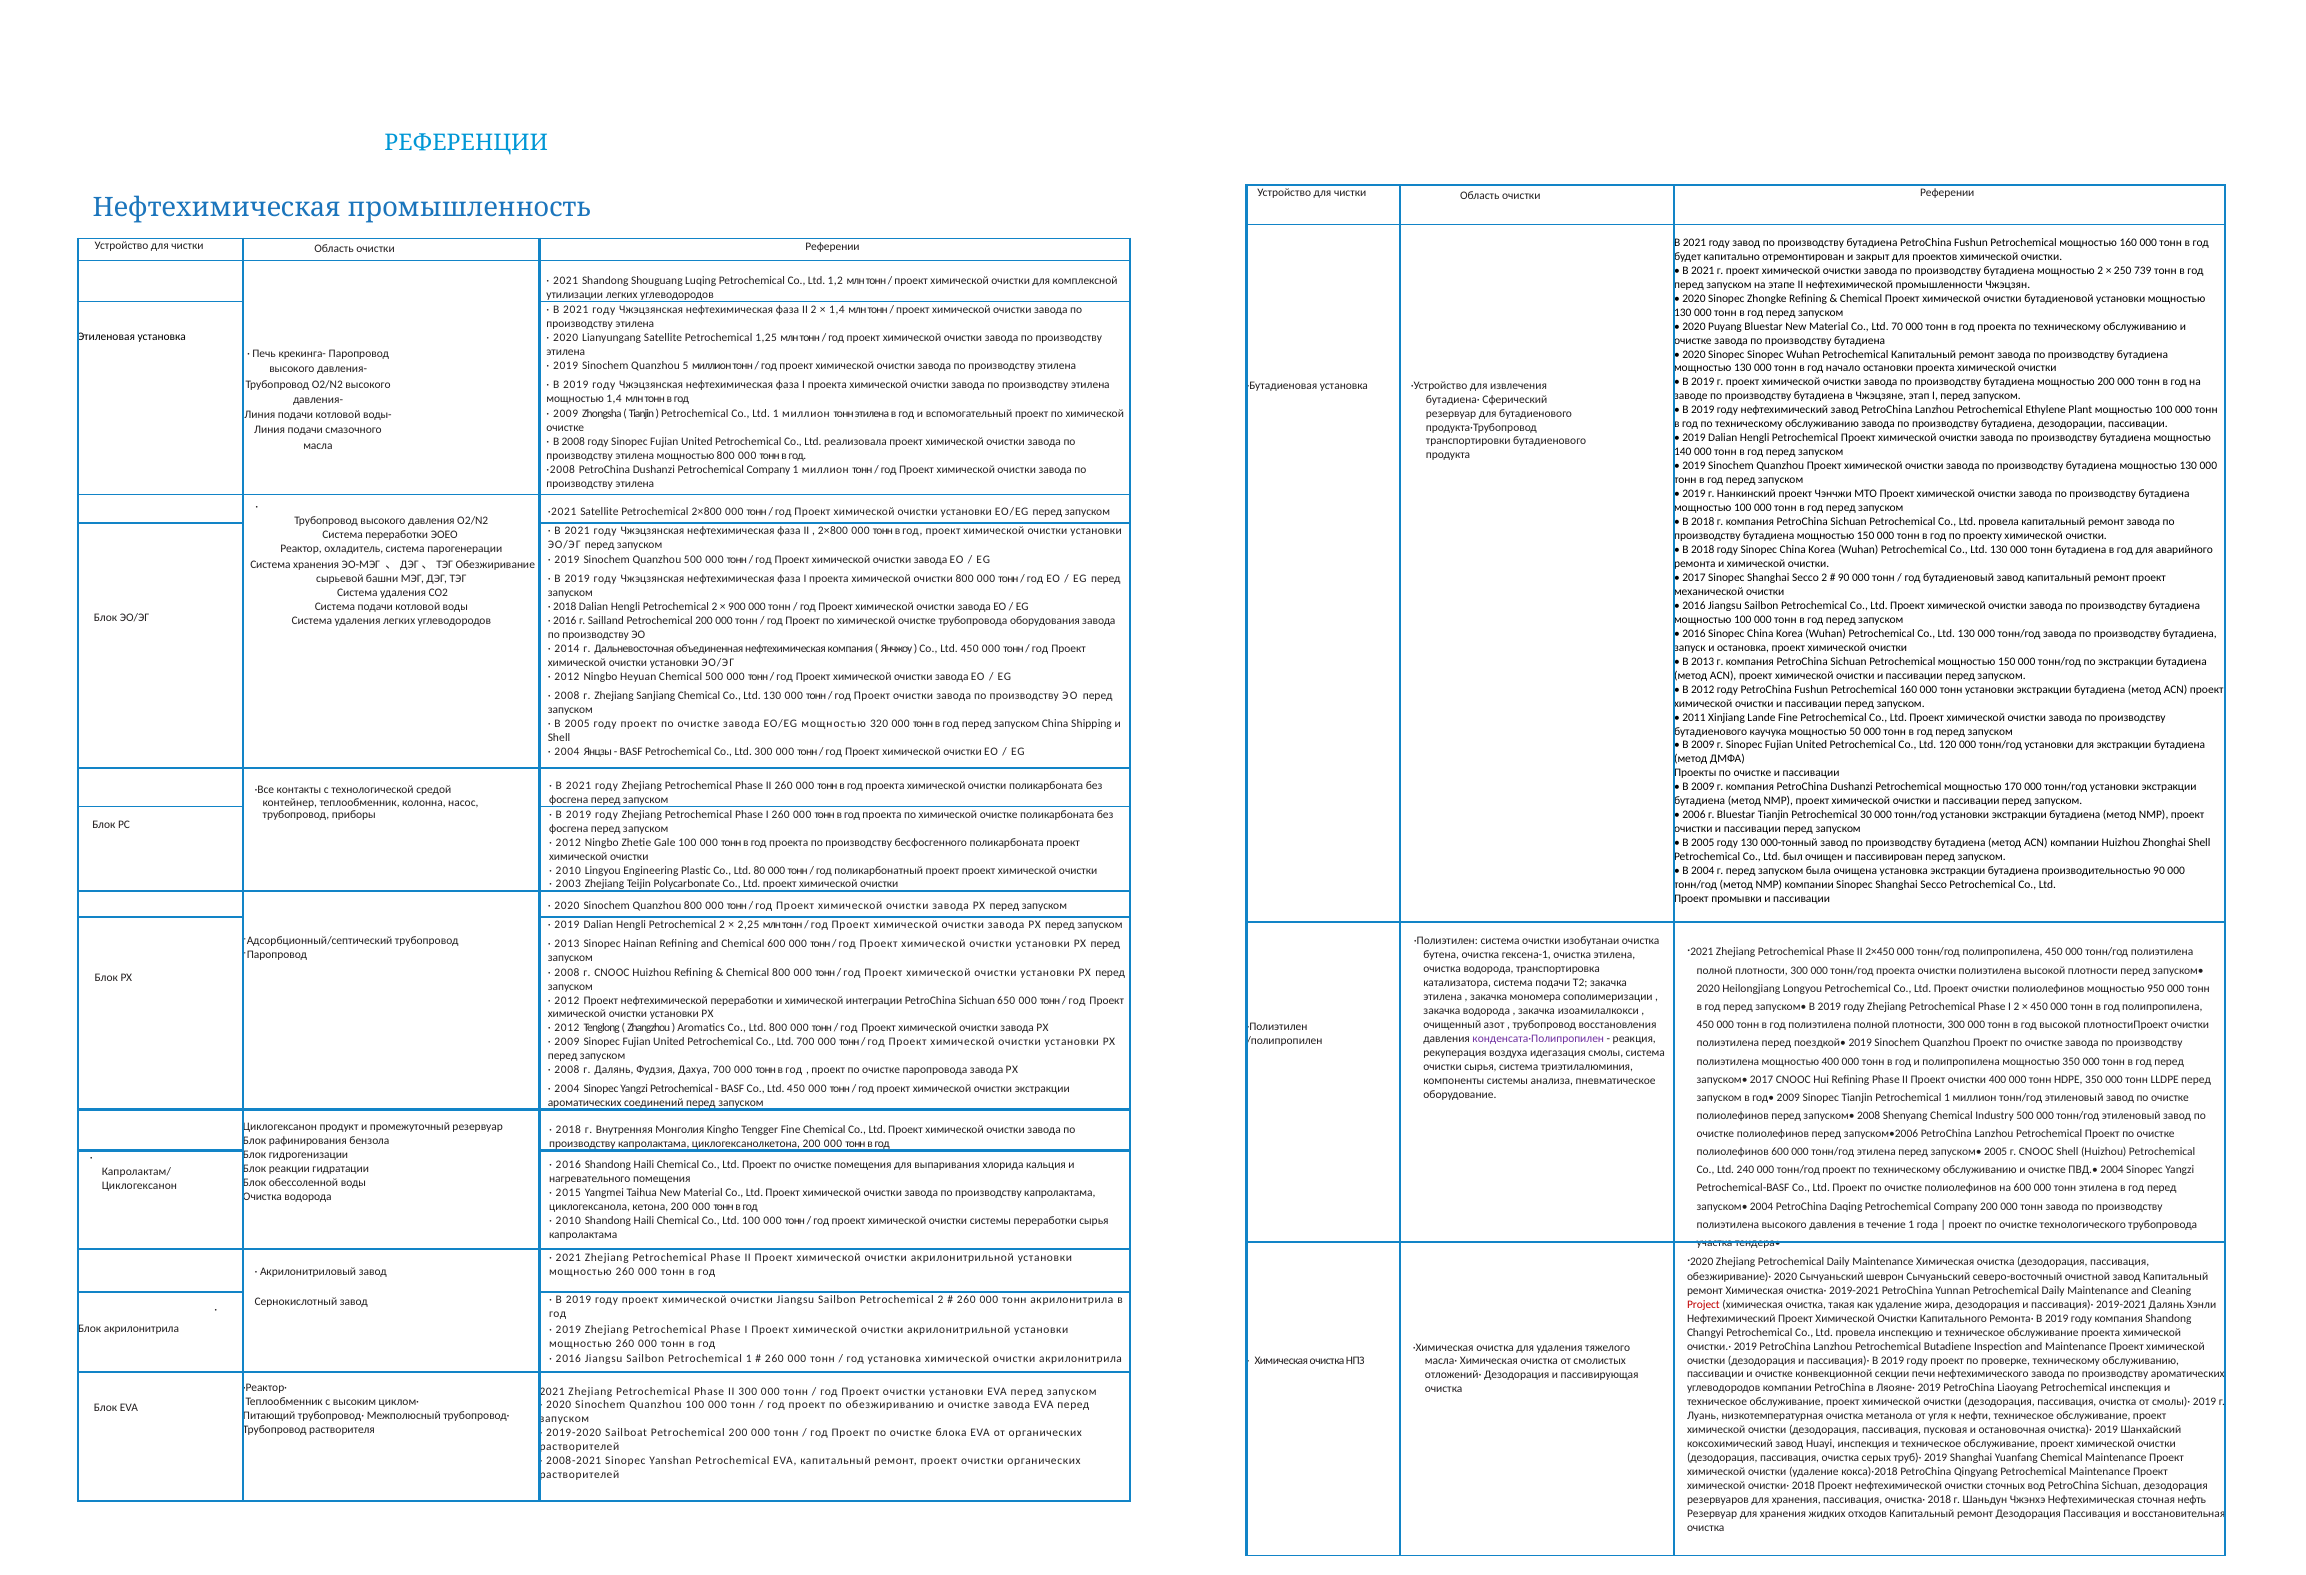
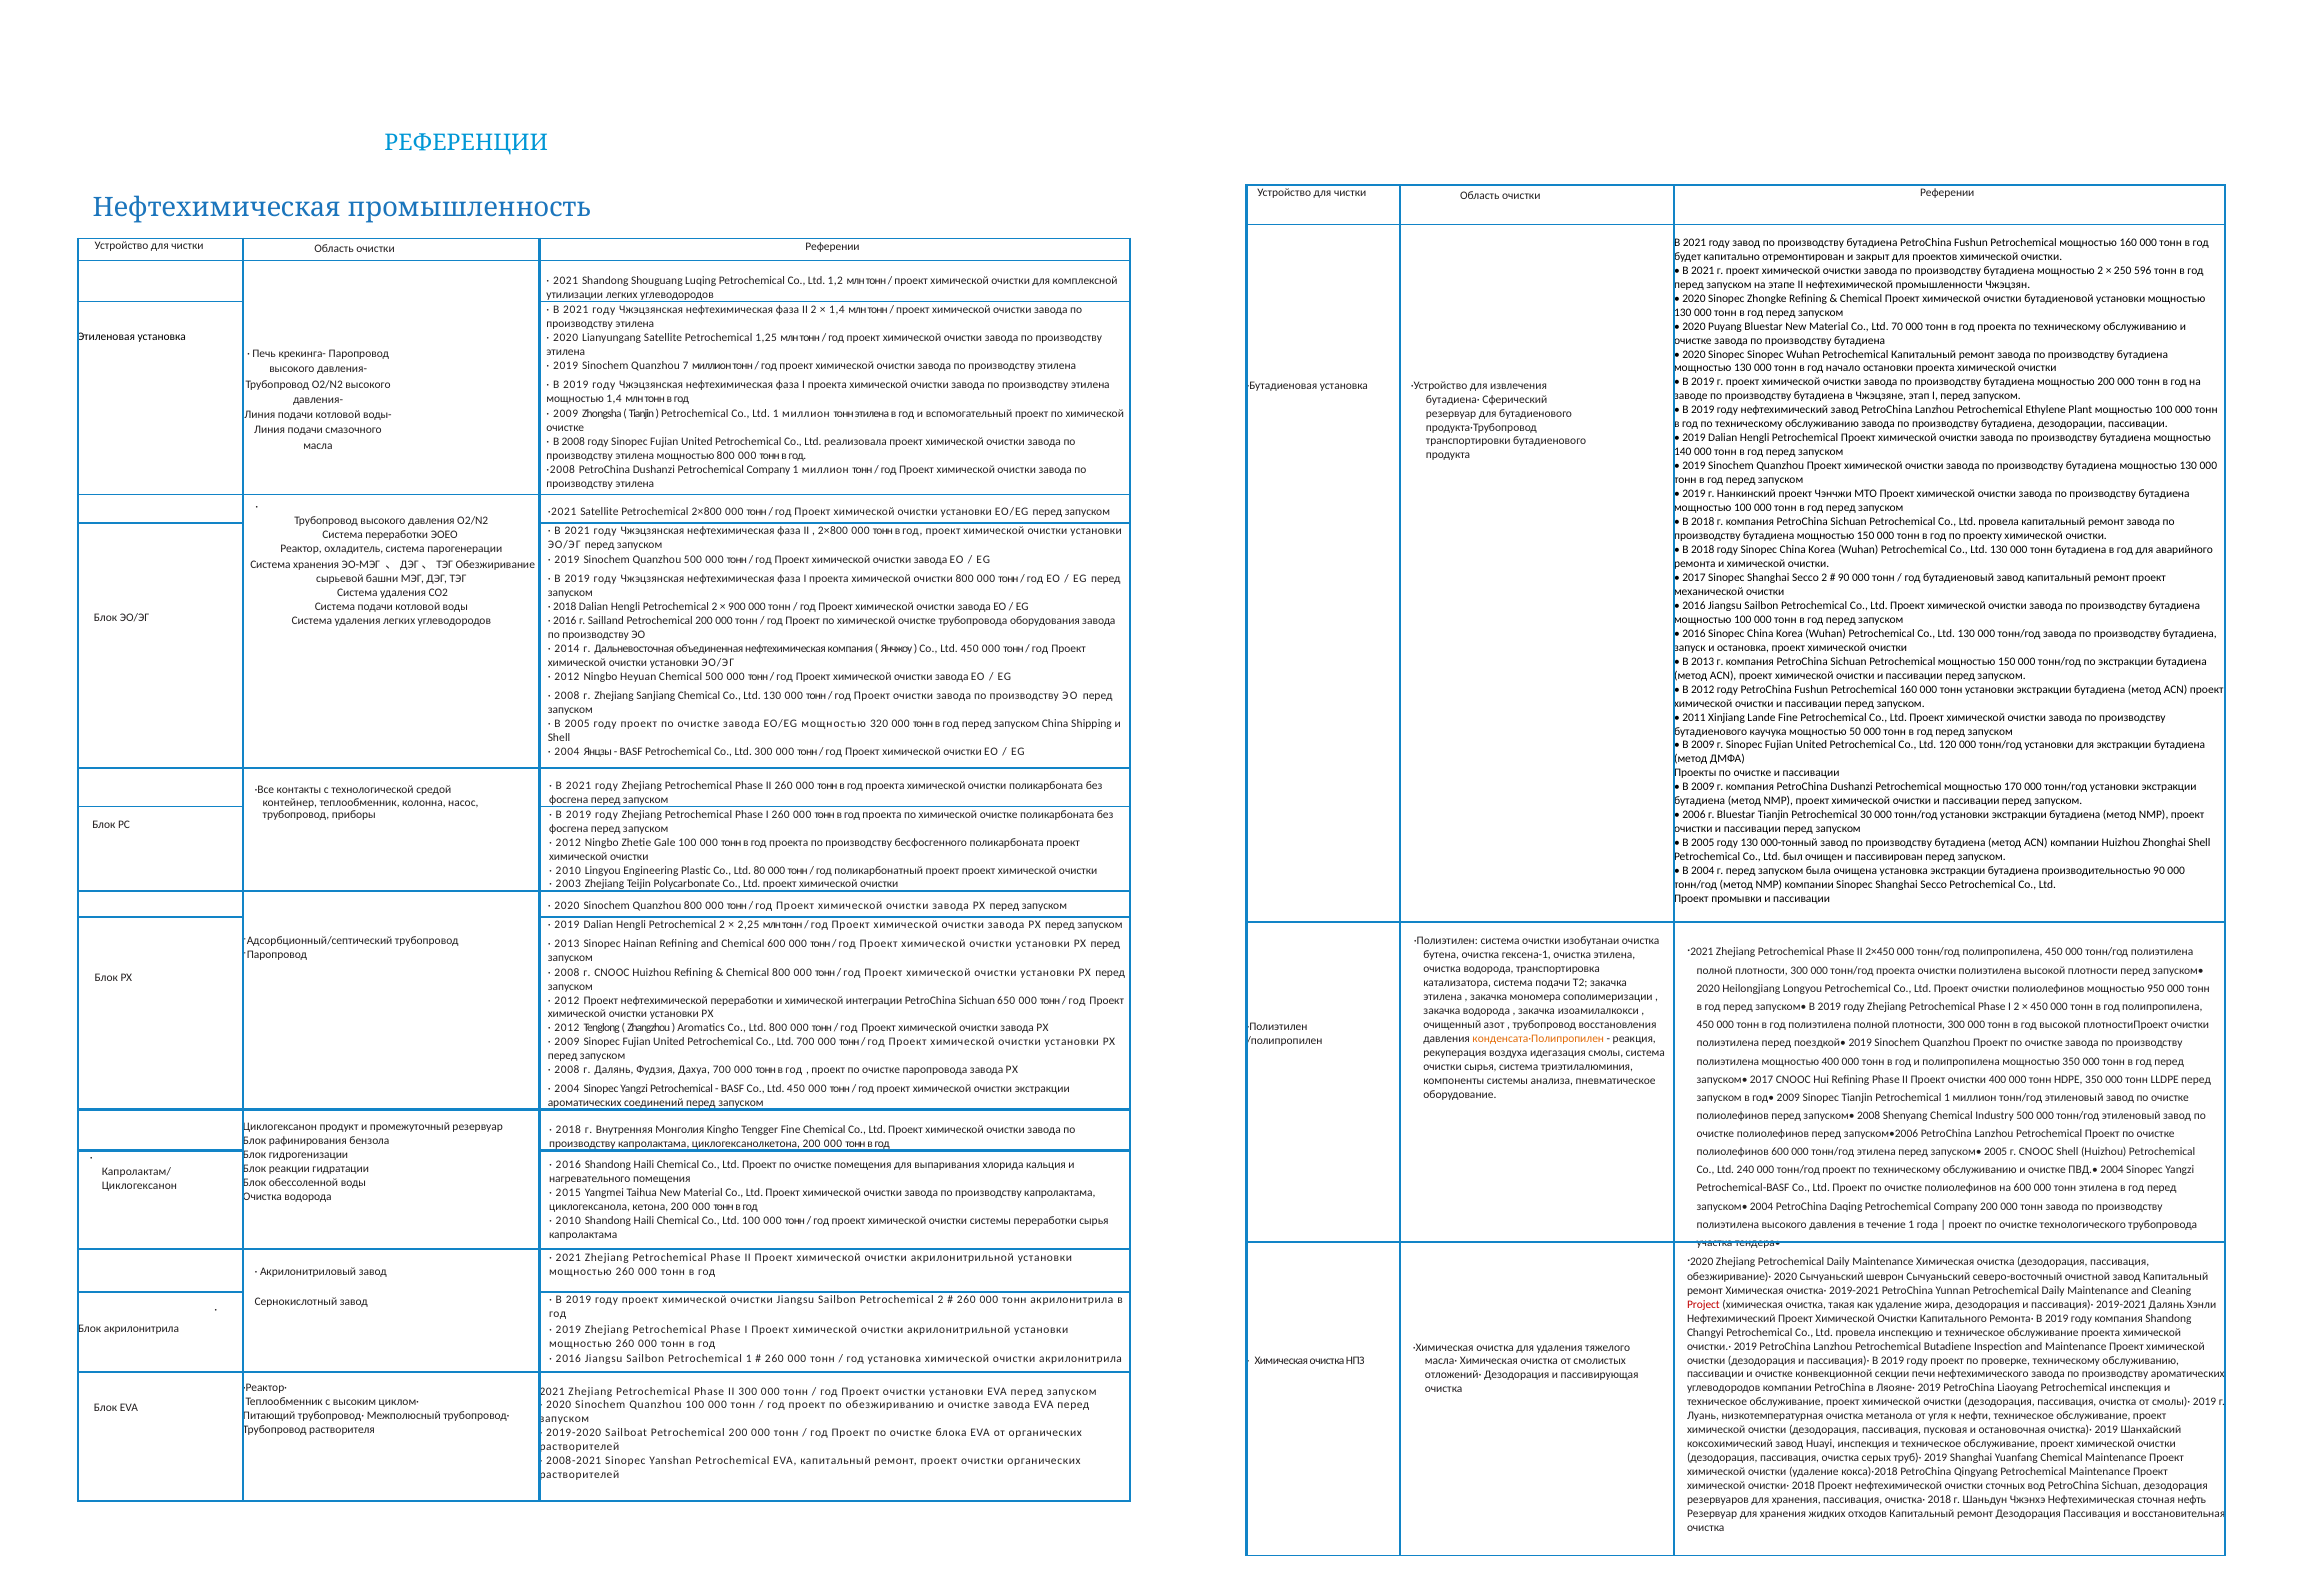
739: 739 -> 596 (2143, 270)
5: 5 -> 7 (686, 366)
конденсата·Полипропилен colour: purple -> orange (1538, 1038)
